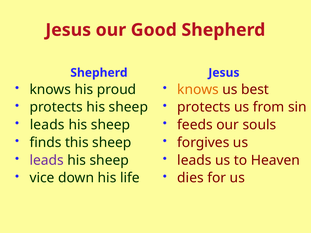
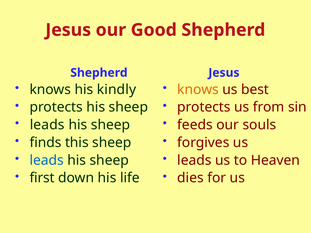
proud: proud -> kindly (116, 90)
leads colour: purple -> blue (47, 160)
vice: vice -> first (42, 178)
